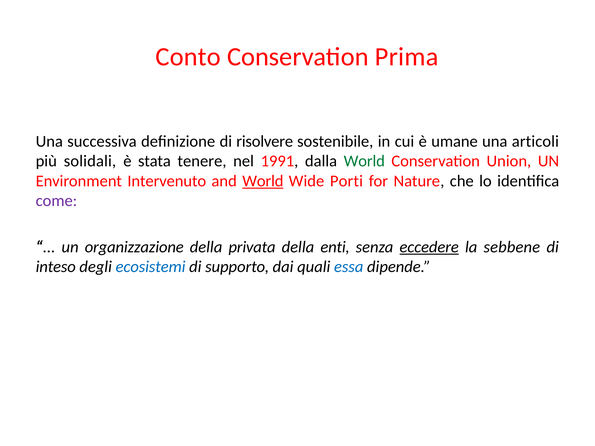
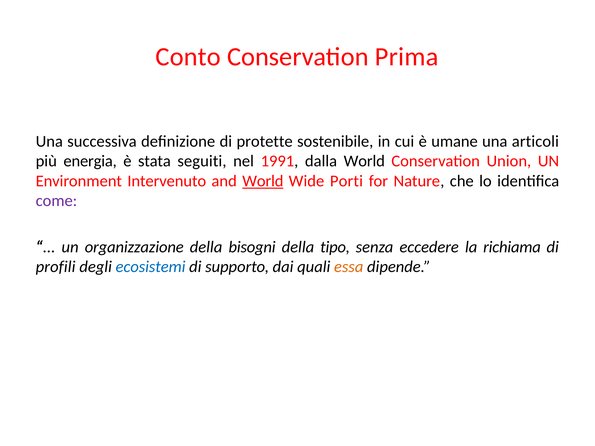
risolvere: risolvere -> protette (265, 141)
solidali: solidali -> energia (90, 161)
tenere: tenere -> seguiti (202, 161)
World colour: green -> black (364, 161)
privata: privata -> bisogni (252, 247)
enti: enti -> tipo (335, 247)
eccedere underline: present -> none (429, 247)
sebbene: sebbene -> richiama (512, 247)
inteso: inteso -> profili (56, 267)
essa colour: blue -> orange (349, 267)
